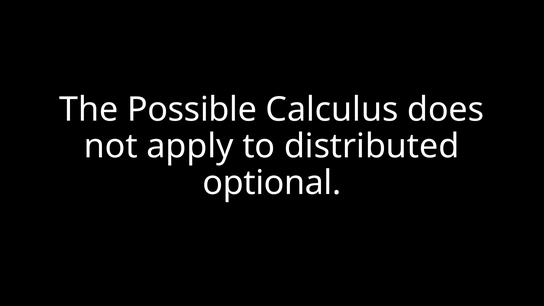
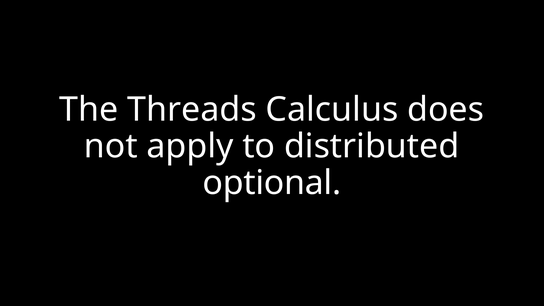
Possible: Possible -> Threads (192, 110)
